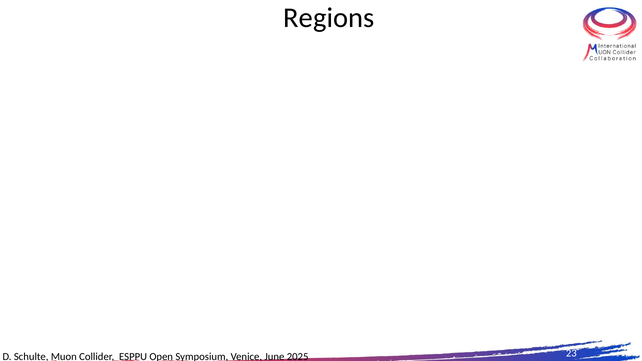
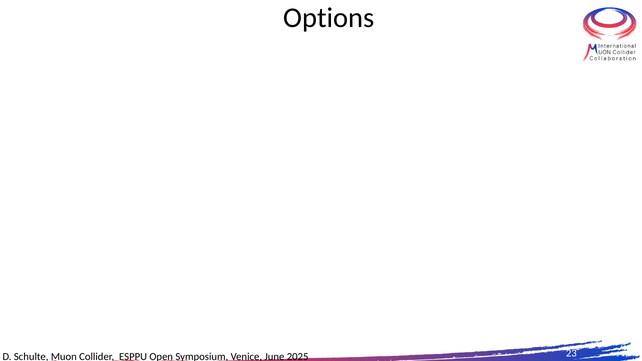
Regions: Regions -> Options (329, 18)
